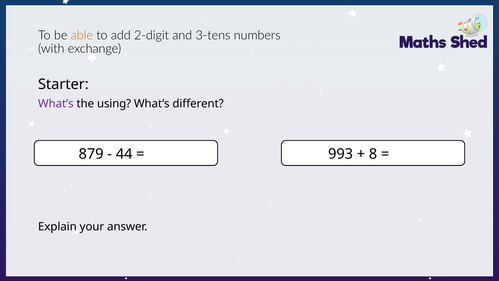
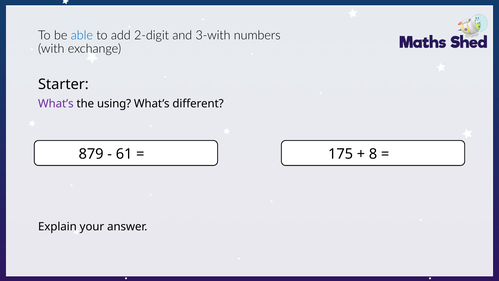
able colour: orange -> blue (82, 35)
3-tens: 3-tens -> 3-with (213, 35)
44: 44 -> 61 (124, 154)
993: 993 -> 175 (341, 154)
